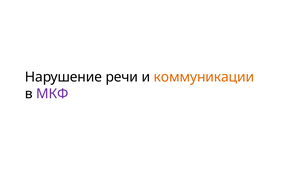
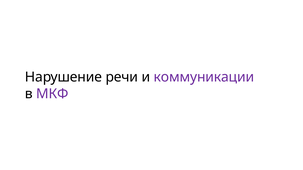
коммуникации colour: orange -> purple (204, 77)
